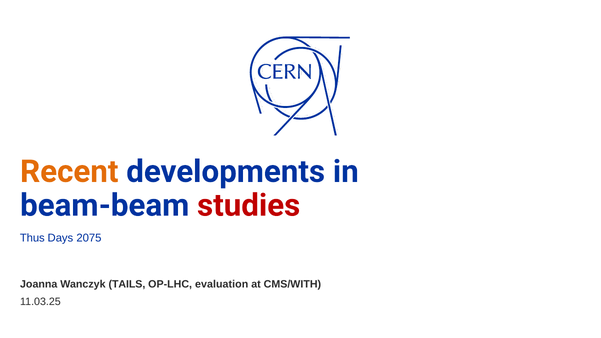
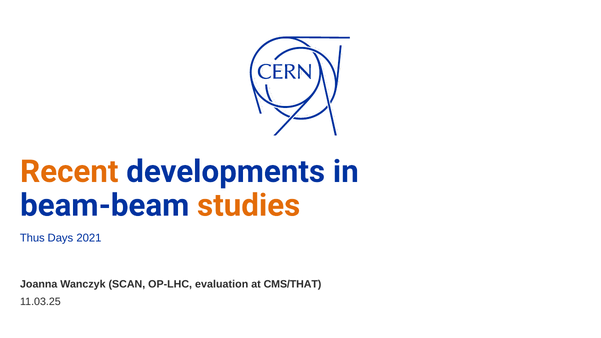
studies colour: red -> orange (249, 205)
2075: 2075 -> 2021 (89, 238)
TAILS: TAILS -> SCAN (127, 284)
CMS/WITH: CMS/WITH -> CMS/THAT (292, 284)
